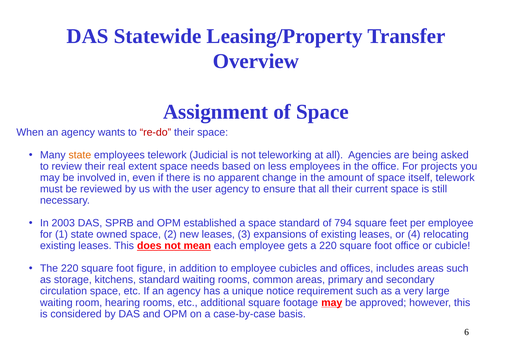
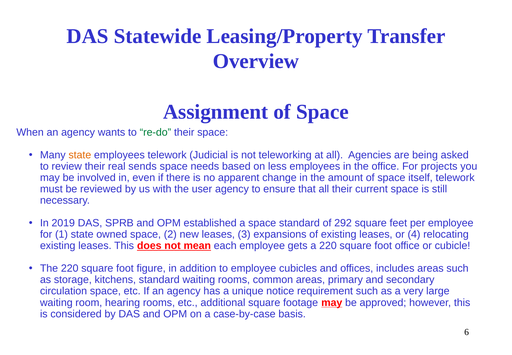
re-do colour: red -> green (155, 132)
extent: extent -> sends (143, 166)
2003: 2003 -> 2019 (63, 223)
794: 794 -> 292 (343, 223)
